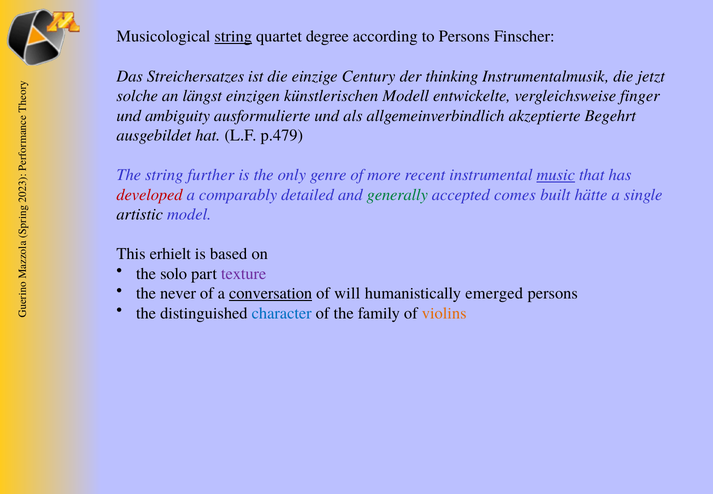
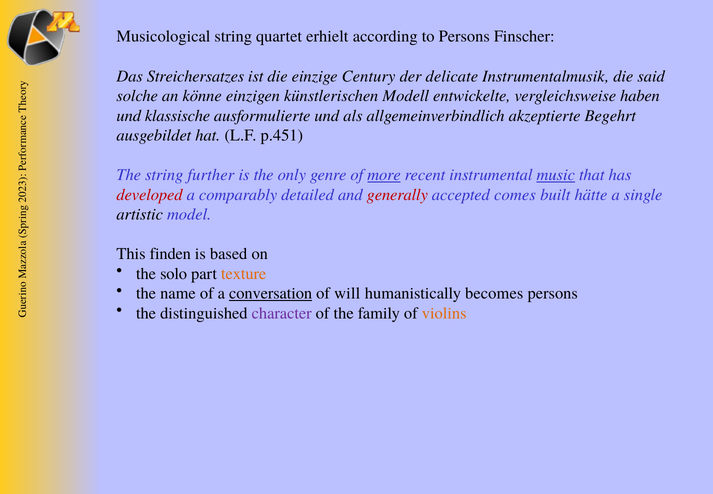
string underline: present -> none (233, 37)
degree: degree -> erhielt (327, 37)
thinking: thinking -> delicate (452, 76)
jetzt: jetzt -> said (651, 76)
längst: längst -> könne (202, 96)
finger: finger -> haben (640, 96)
ambiguity: ambiguity -> klassische (178, 116)
p.479: p.479 -> p.451 (282, 135)
more underline: none -> present (384, 175)
generally colour: green -> red (397, 195)
erhielt: erhielt -> finden (170, 254)
texture colour: purple -> orange (244, 274)
never: never -> name (178, 293)
emerged: emerged -> becomes (494, 293)
character colour: blue -> purple (282, 313)
